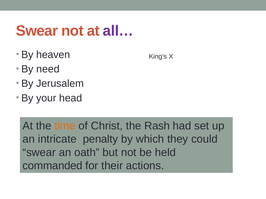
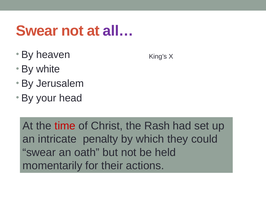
need: need -> white (48, 69)
time colour: orange -> red (65, 126)
commanded: commanded -> momentarily (52, 166)
